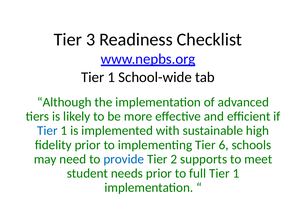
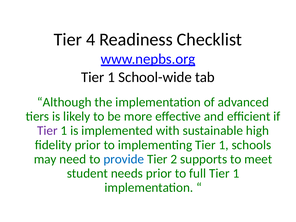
3: 3 -> 4 (91, 40)
Tier colour: blue -> purple (47, 131)
implementing Tier 6: 6 -> 1 (224, 145)
